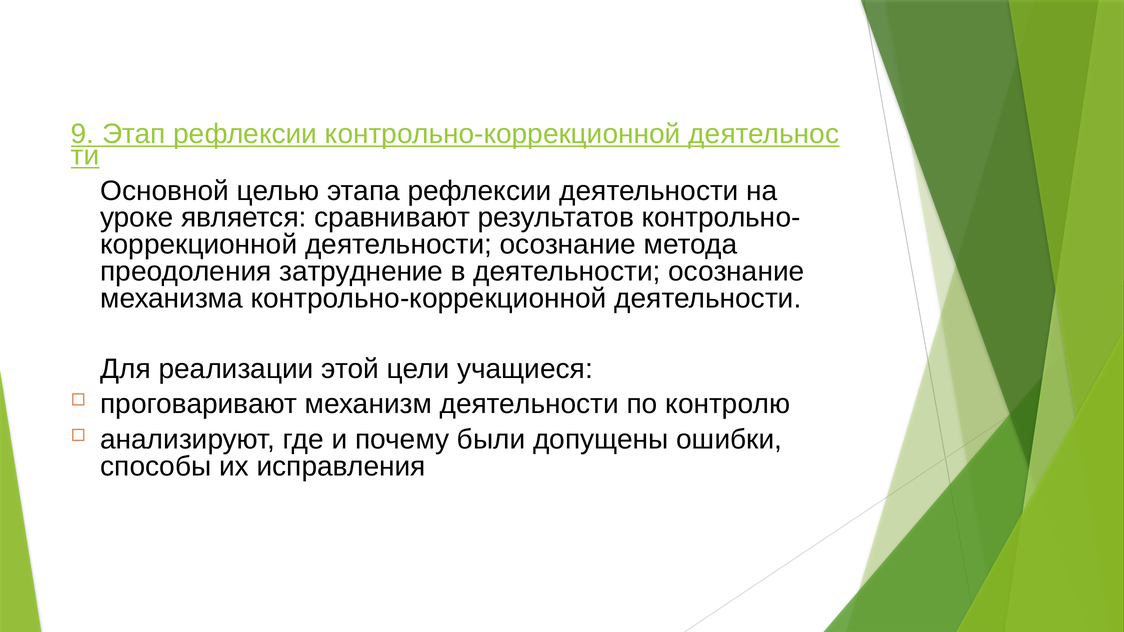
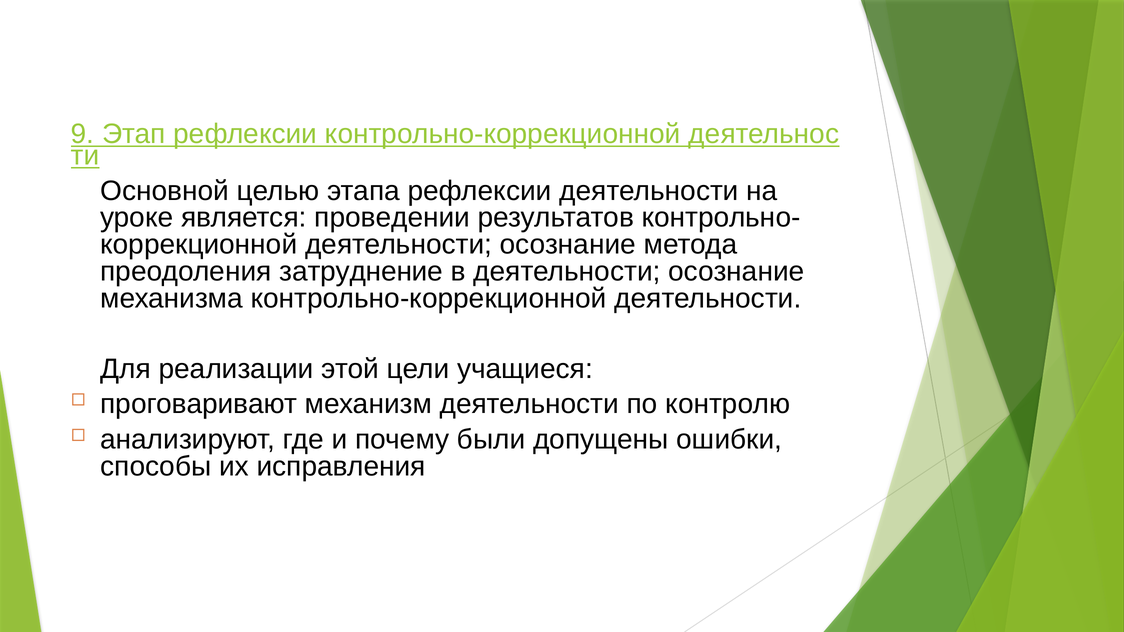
сравнивают: сравнивают -> проведении (392, 218)
